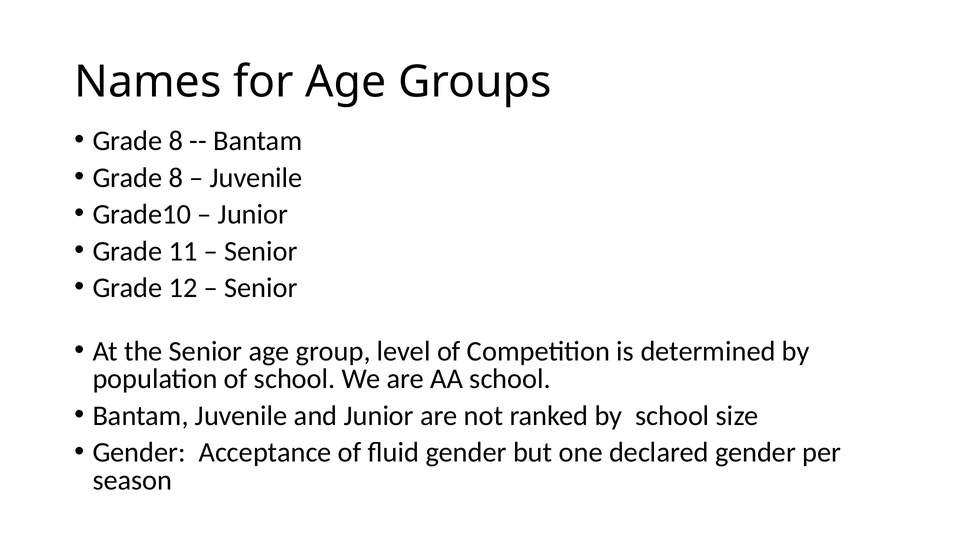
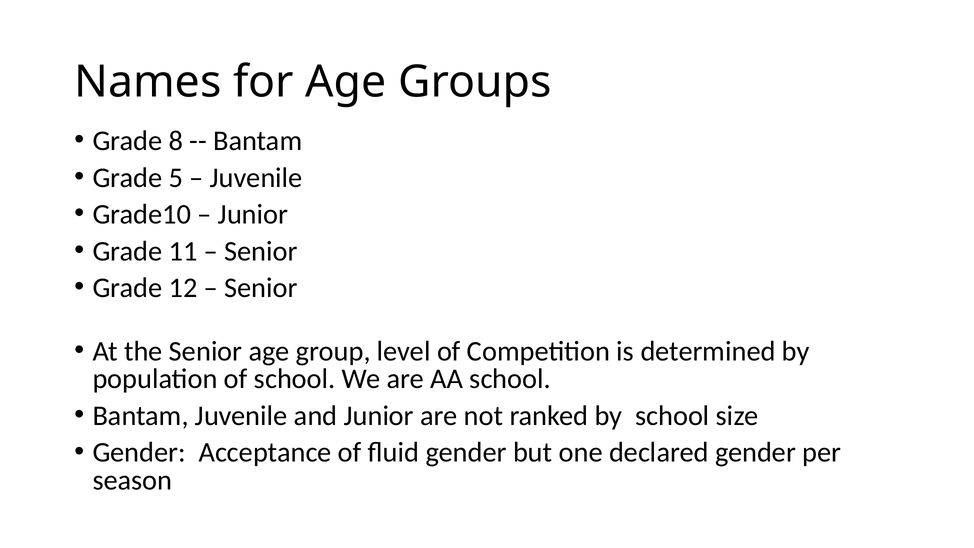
8: 8 -> 5 (176, 178)
